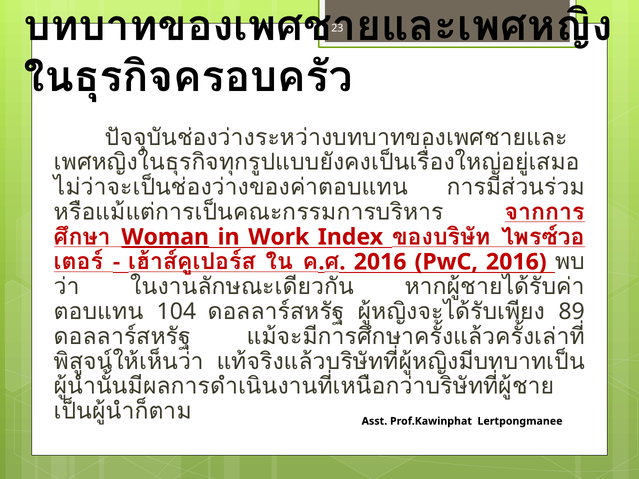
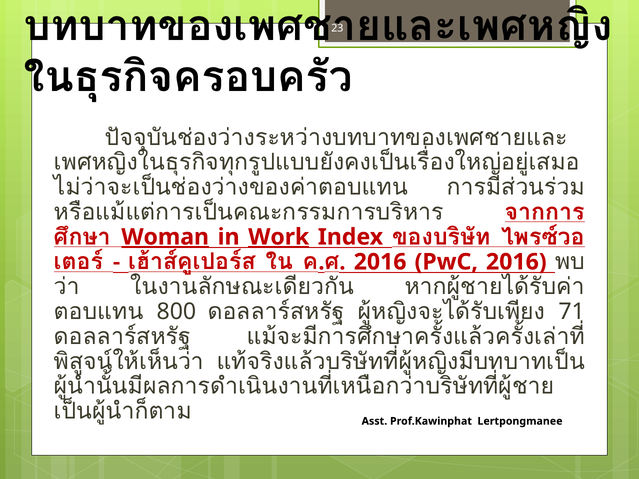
Work underline: none -> present (279, 237)
104: 104 -> 800 (176, 312)
89: 89 -> 71 (572, 312)
